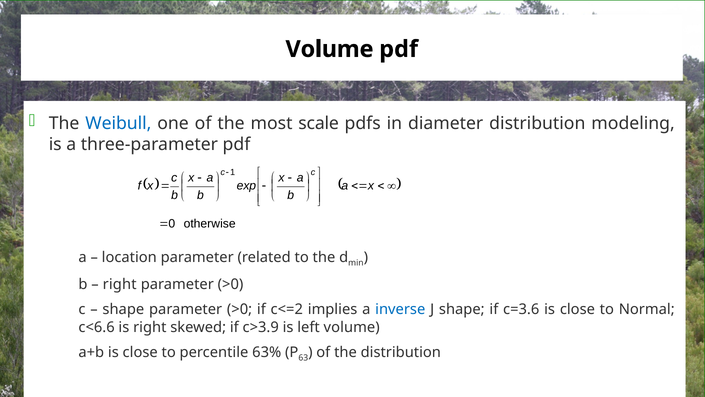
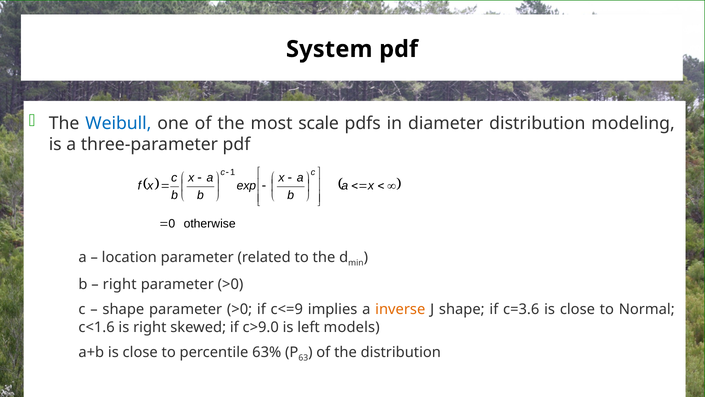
Volume: Volume -> System (329, 49)
c<=2: c<=2 -> c<=9 (287, 309)
inverse colour: blue -> orange (400, 309)
c<6.6: c<6.6 -> c<1.6 (97, 327)
c>3.9: c>3.9 -> c>9.0 (261, 327)
left volume: volume -> models (352, 327)
